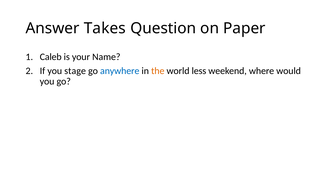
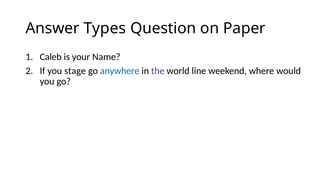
Takes: Takes -> Types (105, 28)
the colour: orange -> purple (158, 71)
less: less -> line (199, 71)
